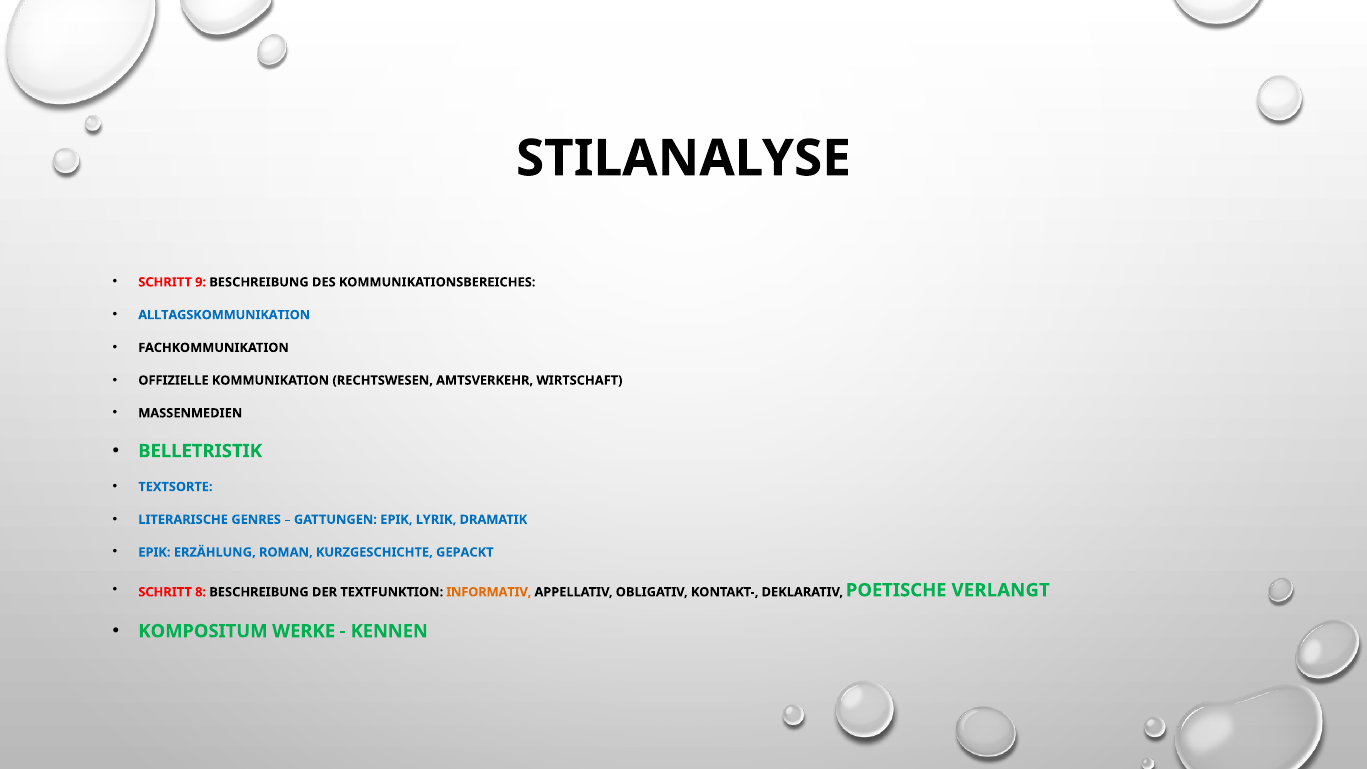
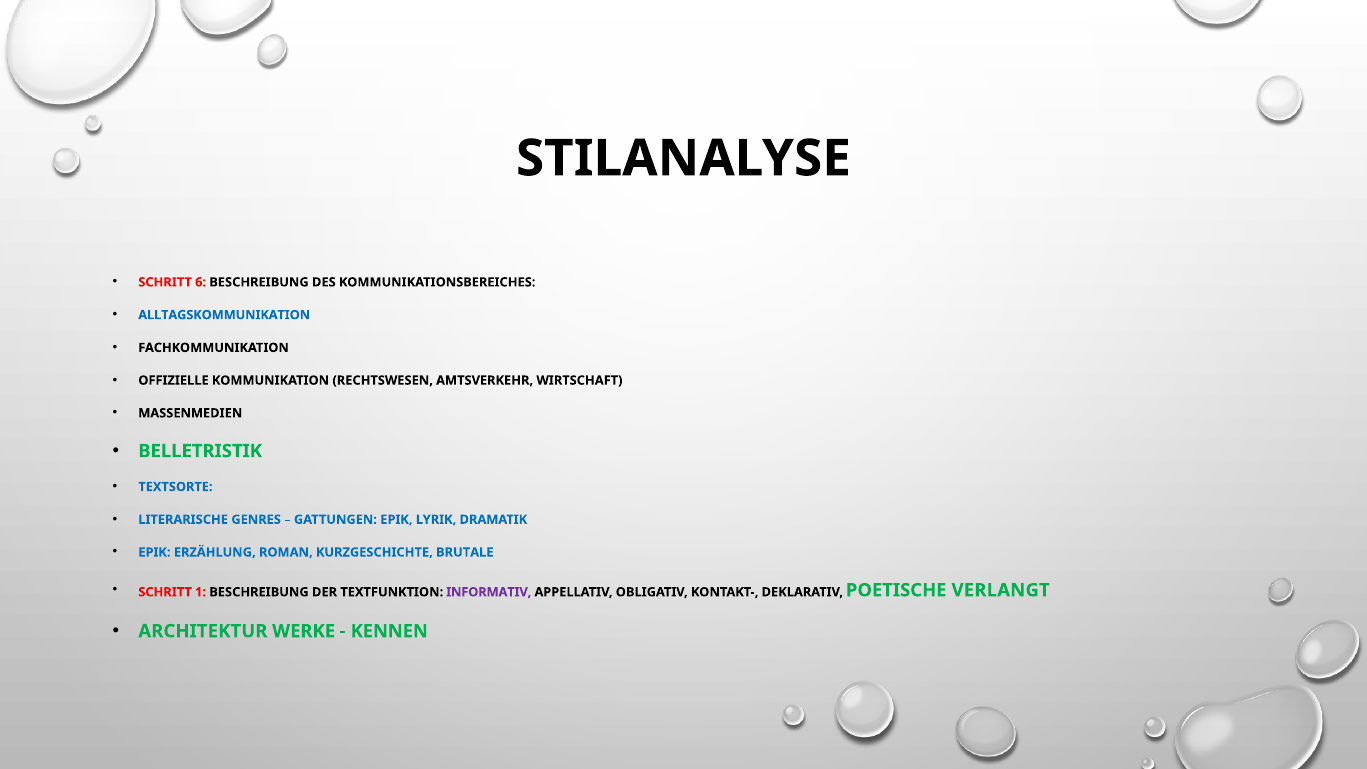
9: 9 -> 6 (201, 282)
GEPACKT: GEPACKT -> BRUTALE (465, 552)
8: 8 -> 1 (201, 592)
INFORMATIV colour: orange -> purple (489, 592)
KOMPOSITUM: KOMPOSITUM -> ARCHITEKTUR (203, 631)
